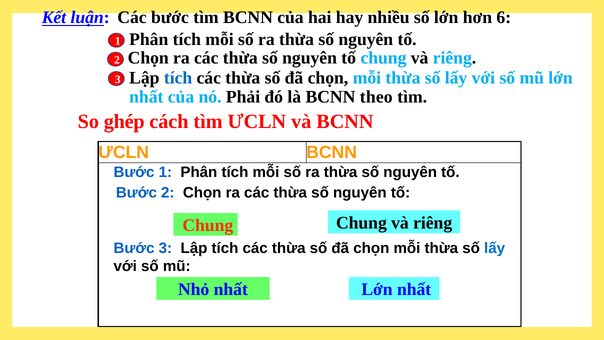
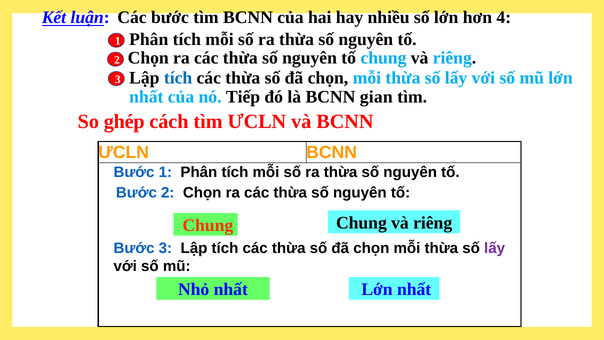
6: 6 -> 4 (504, 18)
Phải: Phải -> Tiếp (243, 97)
theo: theo -> gian (376, 97)
lấy colour: blue -> purple (495, 248)
